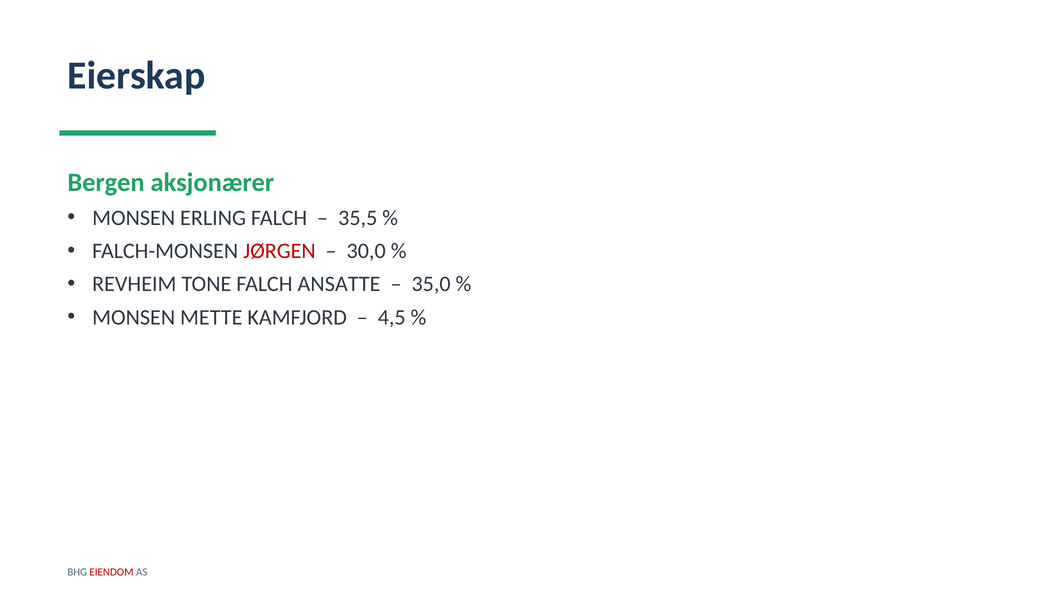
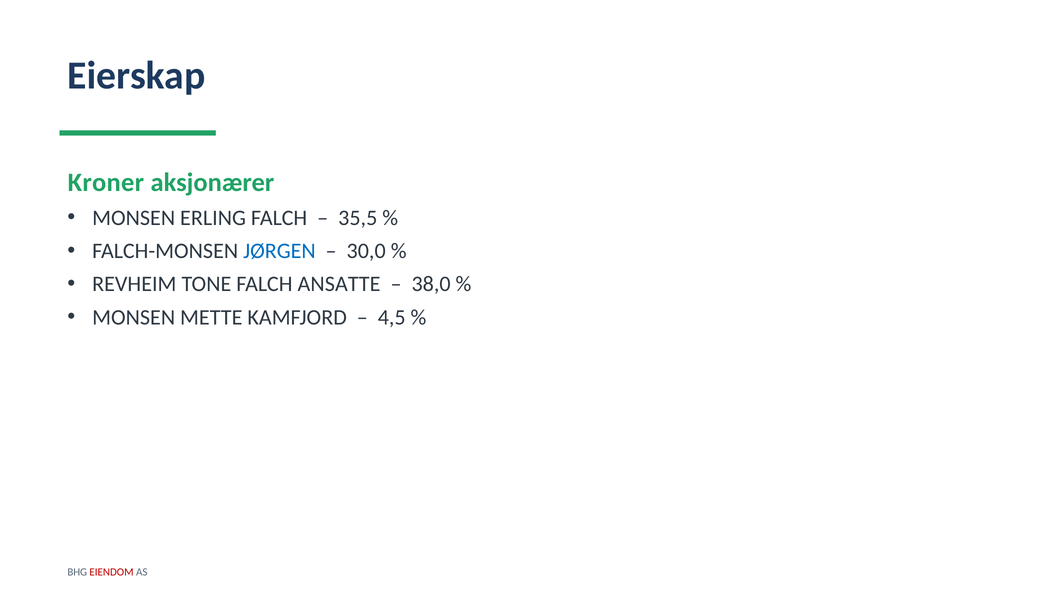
Bergen: Bergen -> Kroner (106, 182)
JØRGEN colour: red -> blue (279, 251)
35,0: 35,0 -> 38,0 (431, 284)
